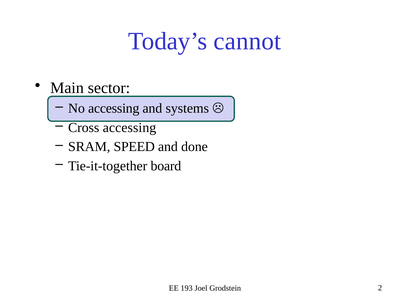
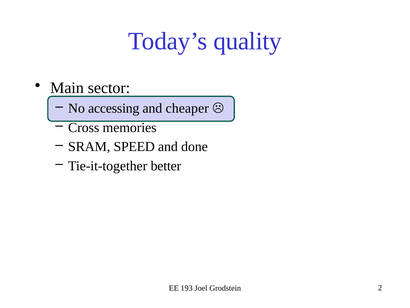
cannot: cannot -> quality (248, 41)
systems: systems -> cheaper (187, 108)
Cross accessing: accessing -> memories (130, 127)
board: board -> better (166, 166)
